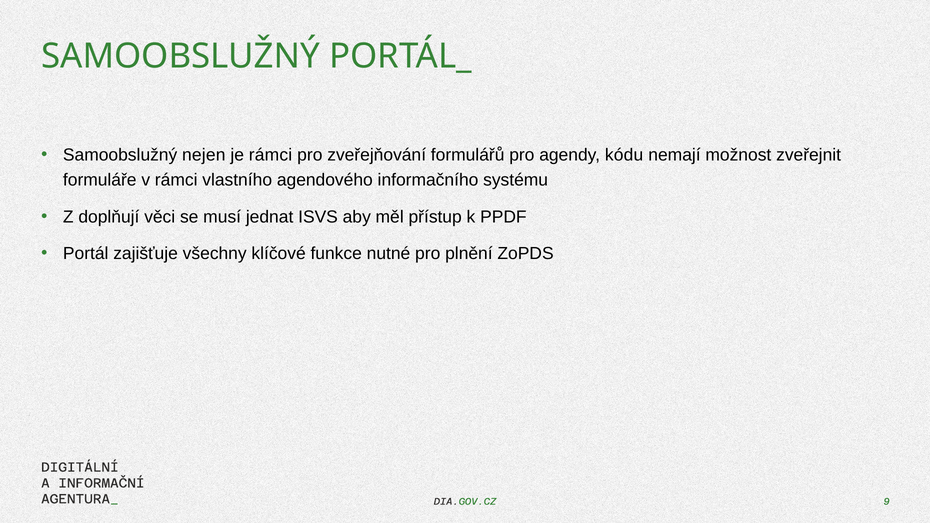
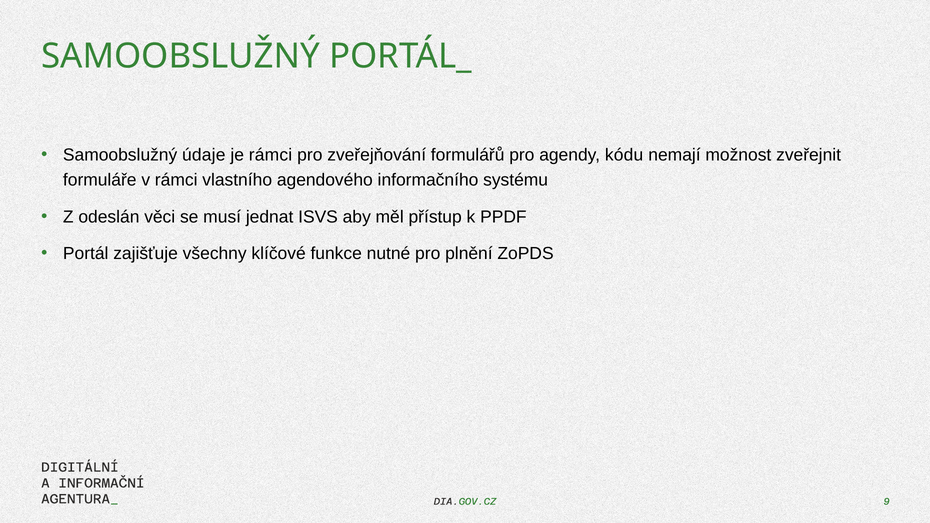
nejen: nejen -> údaje (204, 155)
doplňují: doplňují -> odeslán (109, 217)
